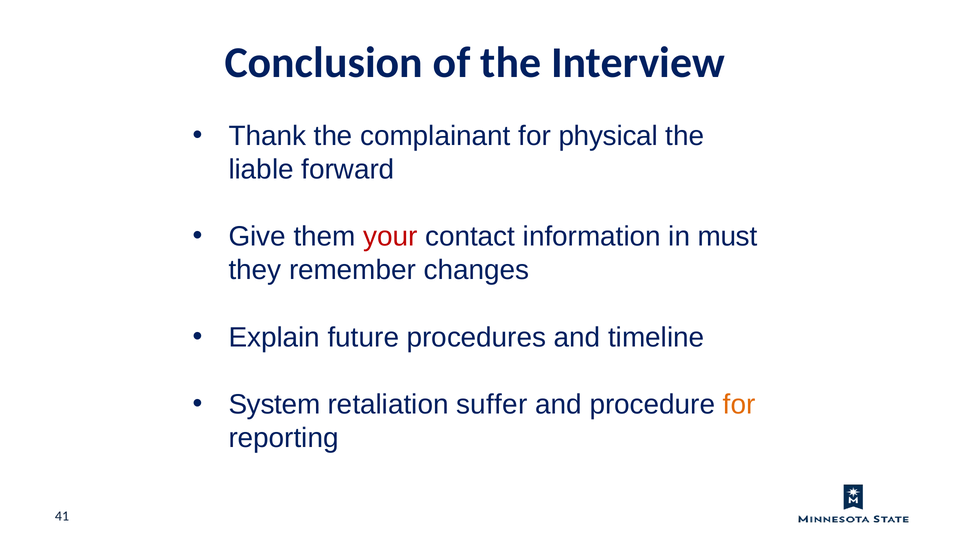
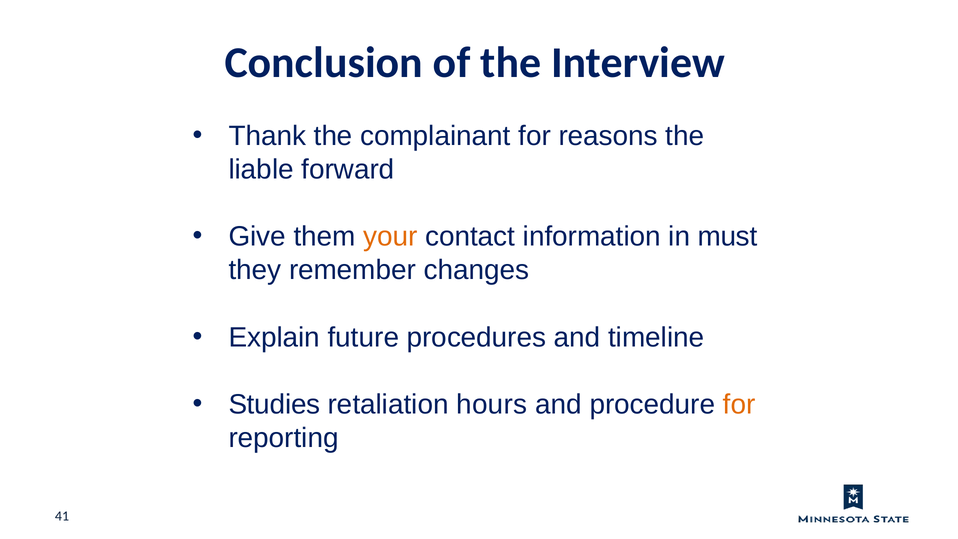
physical: physical -> reasons (608, 136)
your colour: red -> orange (390, 237)
System: System -> Studies (274, 404)
suffer: suffer -> hours (492, 404)
